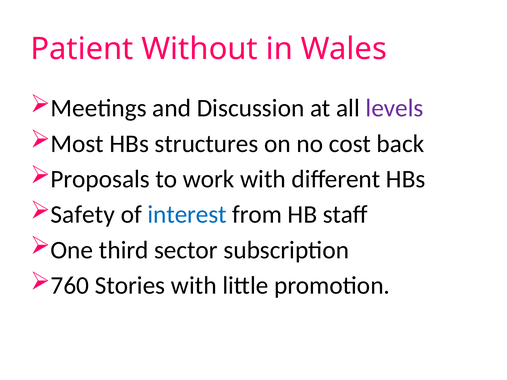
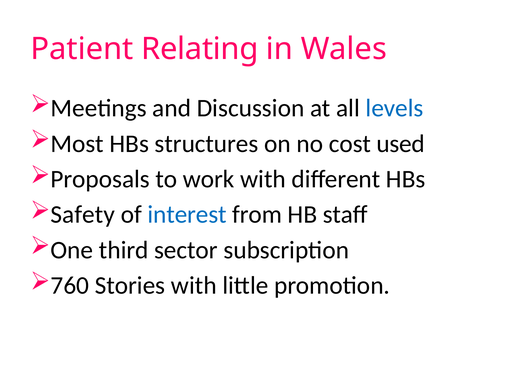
Without: Without -> Relating (200, 49)
levels colour: purple -> blue (395, 108)
back: back -> used (401, 144)
